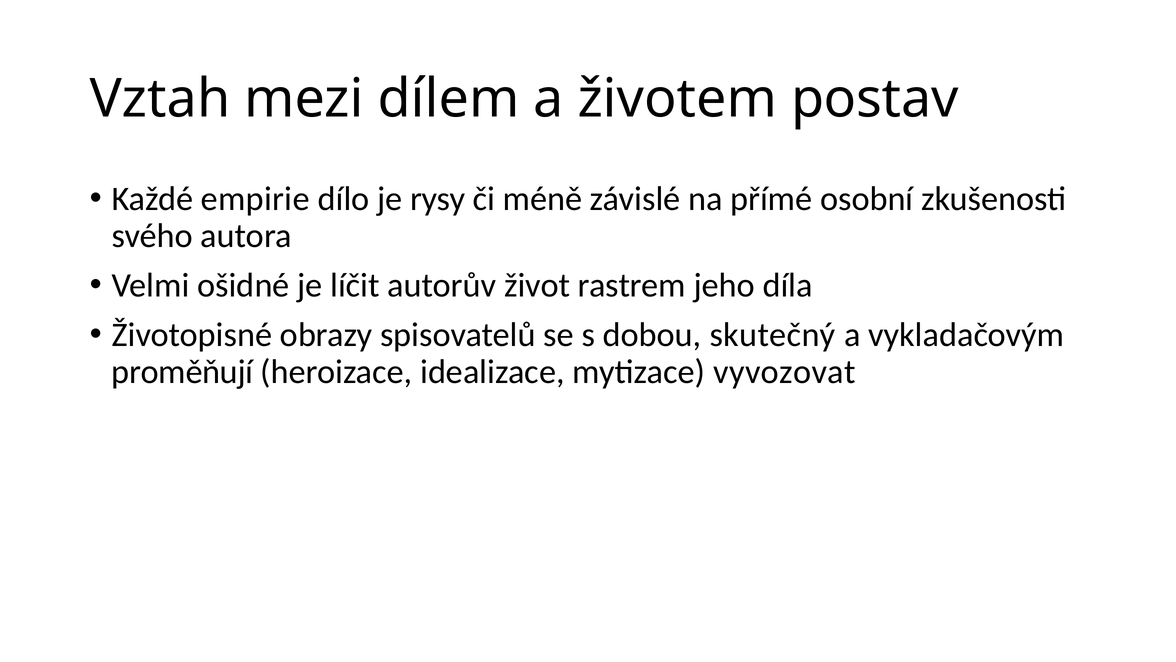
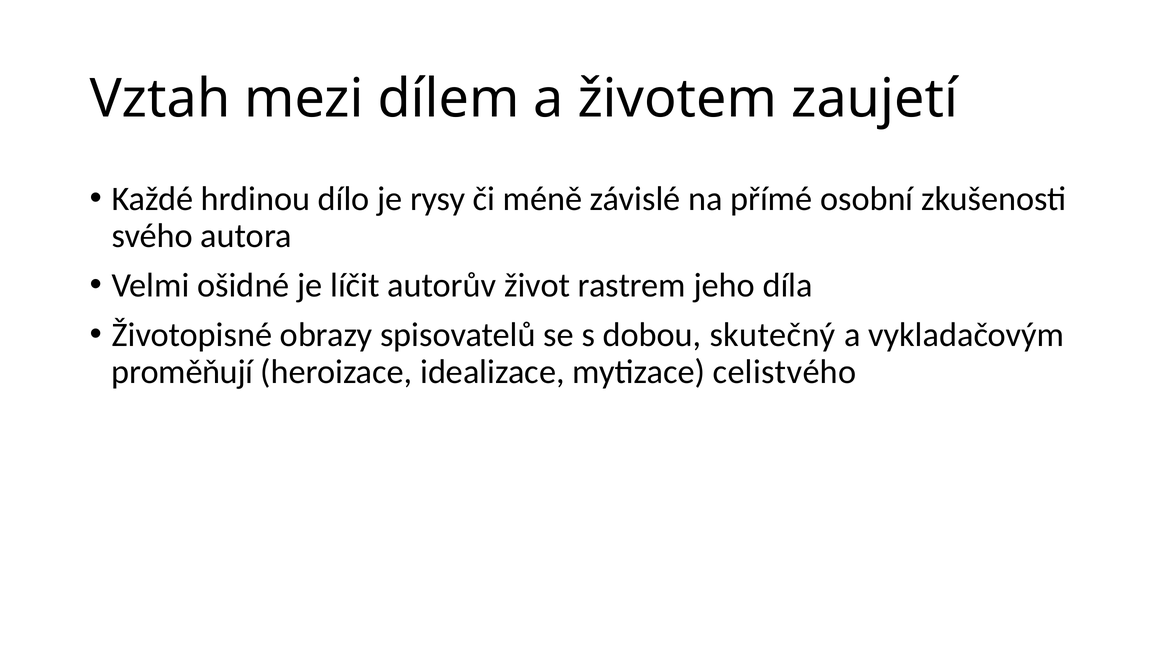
postav: postav -> zaujetí (875, 99)
empirie: empirie -> hrdinou (255, 199)
vyvozovat: vyvozovat -> celistvého (785, 372)
